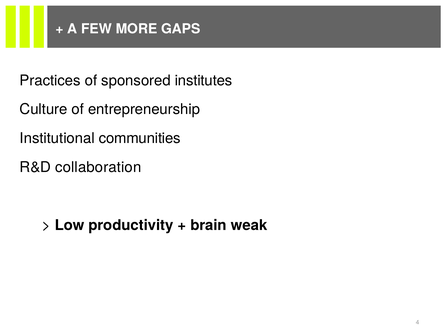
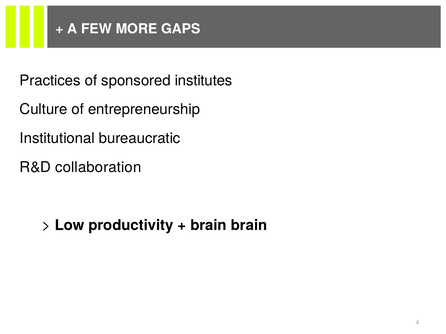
communities: communities -> bureaucratic (140, 139)
brain weak: weak -> brain (249, 226)
